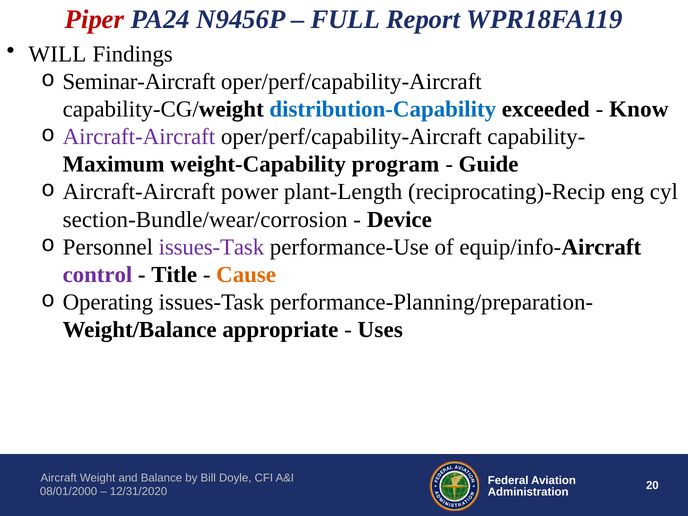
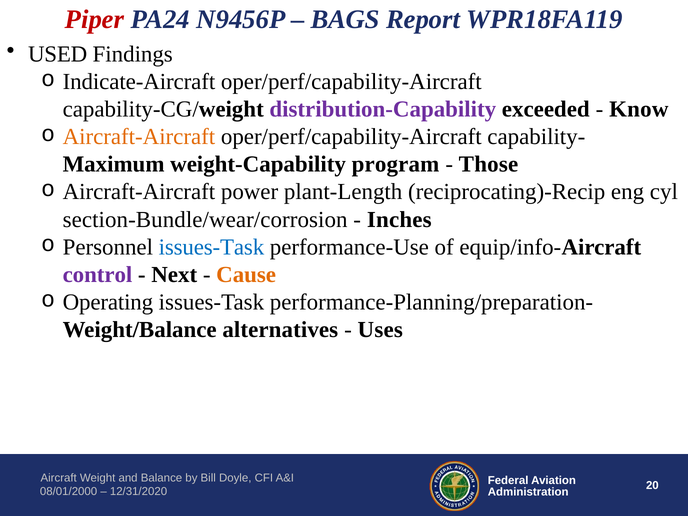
FULL: FULL -> BAGS (345, 20)
WILL: WILL -> USED (58, 54)
Seminar-Aircraft: Seminar-Aircraft -> Indicate-Aircraft (139, 82)
distribution-Capability colour: blue -> purple (383, 109)
Aircraft-Aircraft colour: purple -> orange (139, 137)
Guide: Guide -> Those (489, 164)
Device: Device -> Inches (399, 219)
issues-Task colour: purple -> blue (211, 247)
Title: Title -> Next (174, 274)
appropriate: appropriate -> alternatives (280, 330)
